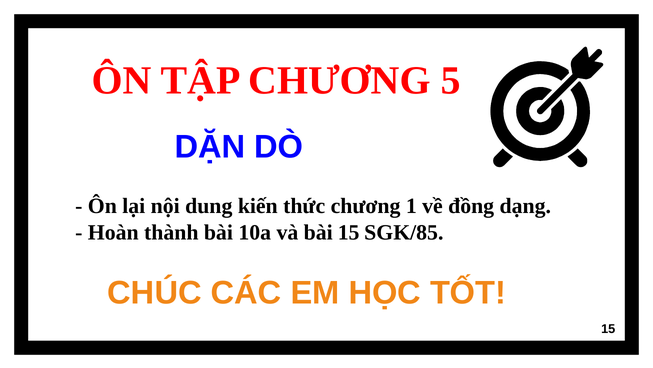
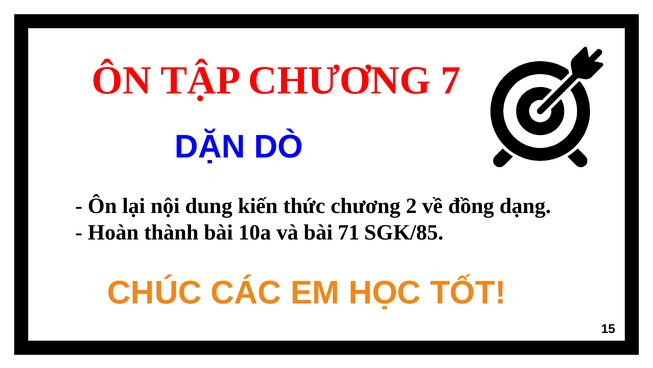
5: 5 -> 7 (451, 80)
1: 1 -> 2 (411, 206)
bài 15: 15 -> 71 (349, 232)
